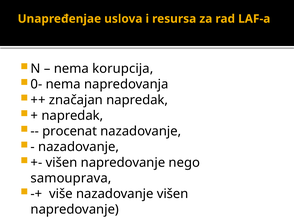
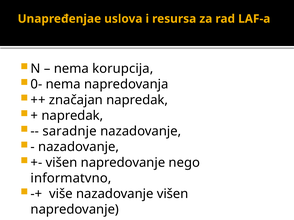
procenat: procenat -> saradnje (70, 132)
samouprava: samouprava -> informatvno (71, 179)
